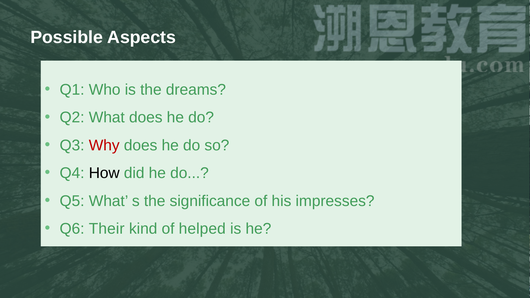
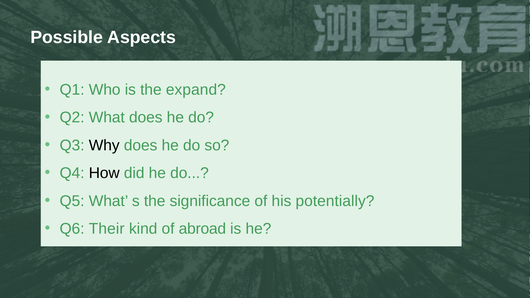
dreams: dreams -> expand (196, 90)
Why colour: red -> black (104, 145)
impresses: impresses -> potentially (335, 201)
helped: helped -> abroad (202, 229)
